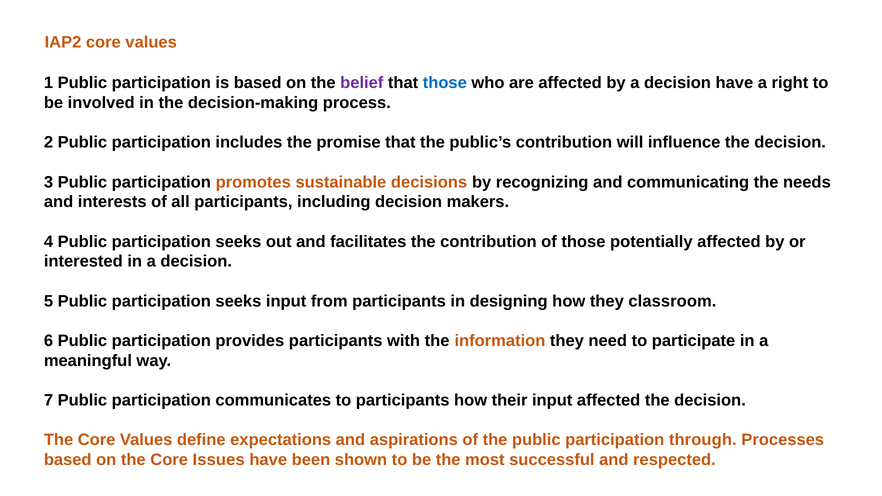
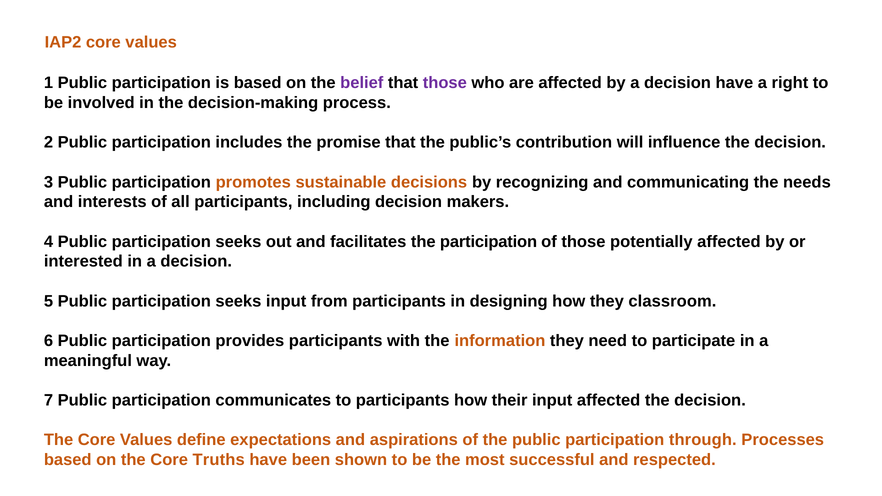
those colour: blue -> purple (445, 83)
the contribution: contribution -> participation (489, 242)
Issues: Issues -> Truths (219, 460)
